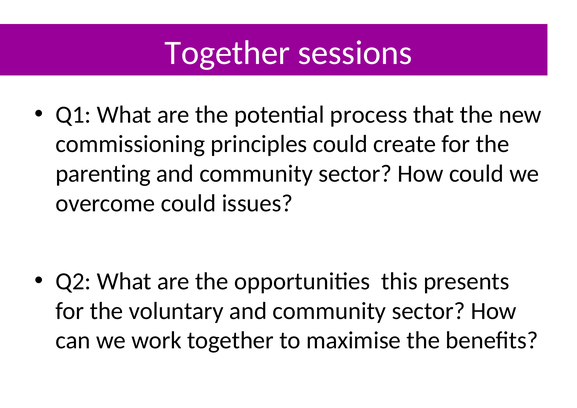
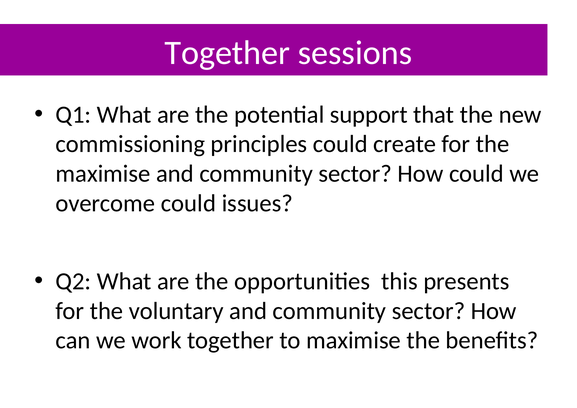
process: process -> support (369, 115)
parenting: parenting -> maximise (103, 174)
